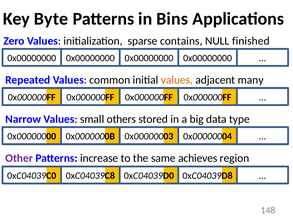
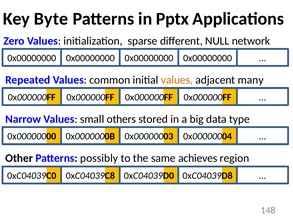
Bins: Bins -> Pptx (172, 19)
contains: contains -> different (181, 41)
finished: finished -> network (251, 41)
Other colour: purple -> black (19, 158)
increase: increase -> possibly (99, 158)
